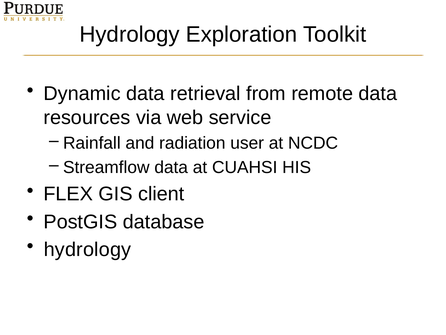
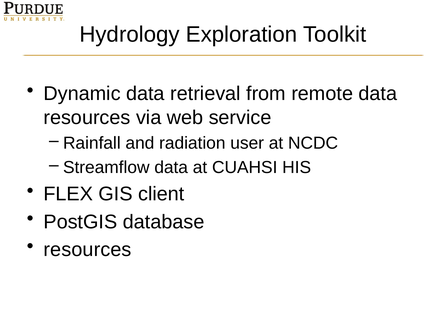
hydrology: hydrology -> resources (88, 249)
